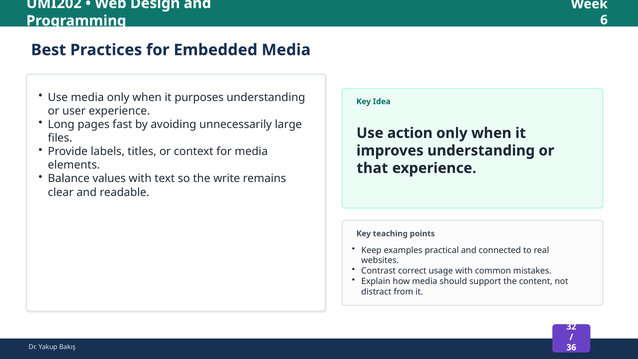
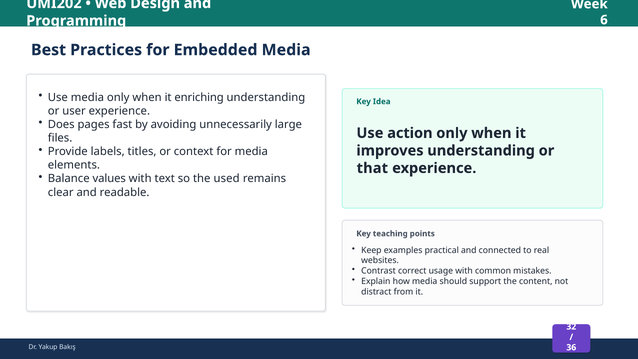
purposes: purposes -> enriching (199, 97)
Long: Long -> Does (61, 124)
write: write -> used (227, 179)
